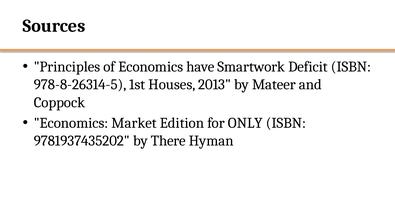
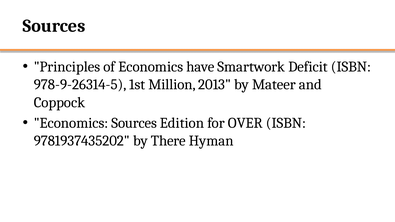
978-8-26314-5: 978-8-26314-5 -> 978-9-26314-5 (80, 85)
Houses: Houses -> Million (172, 85)
Economics Market: Market -> Sources (134, 123)
ONLY: ONLY -> OVER (245, 123)
